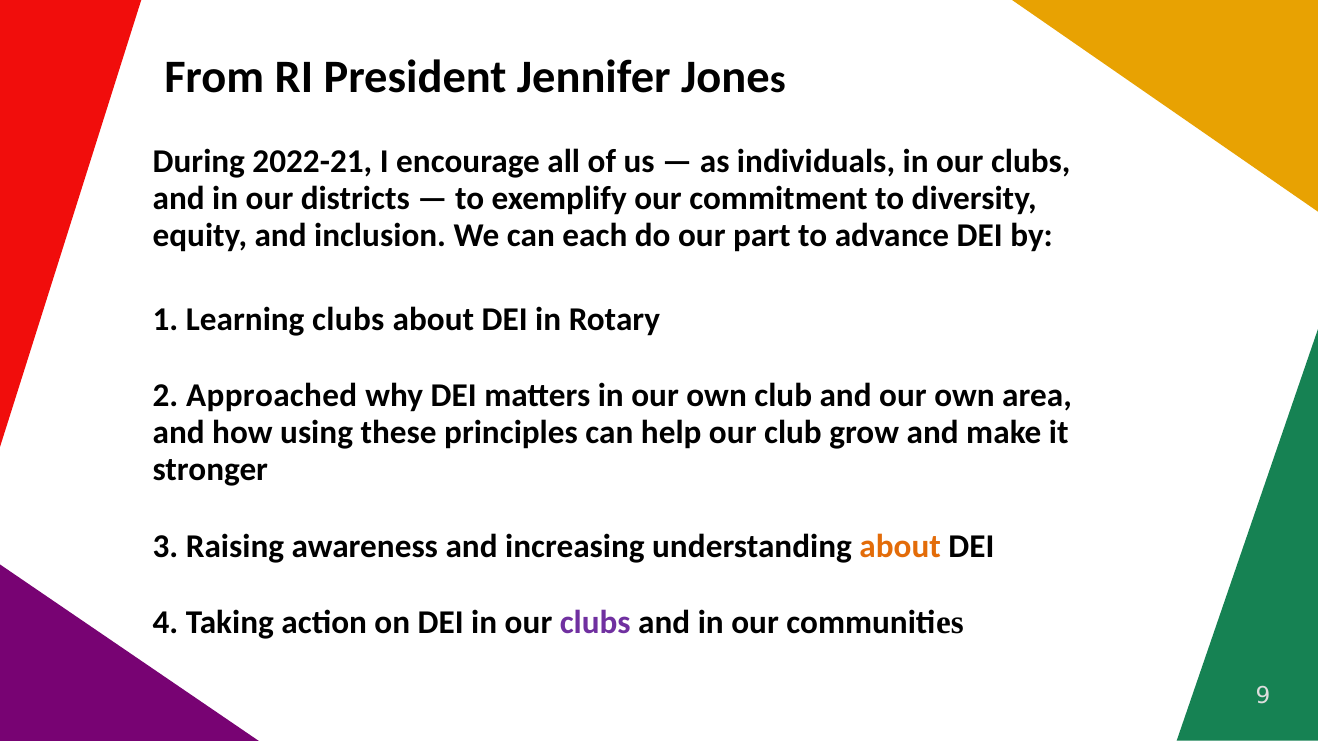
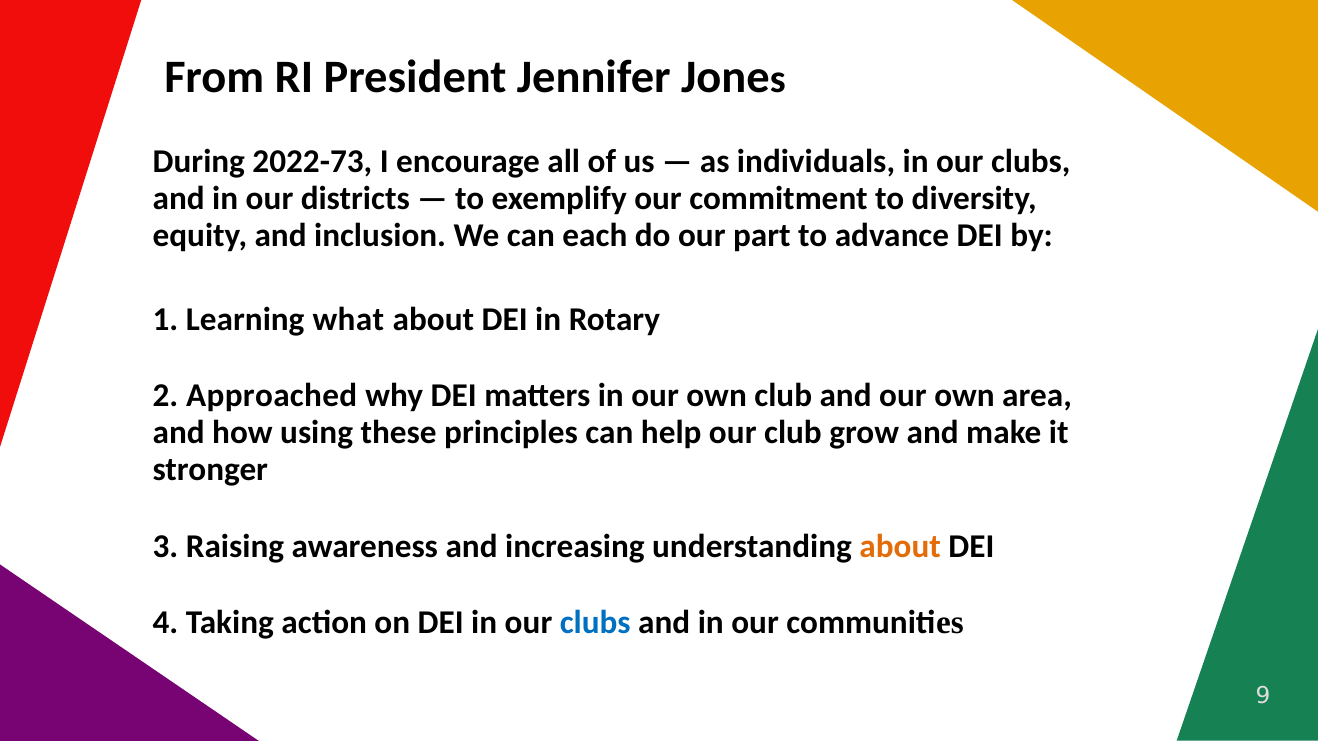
2022-21: 2022-21 -> 2022-73 (312, 161)
Learning clubs: clubs -> what (348, 320)
clubs colour: purple -> blue (595, 623)
